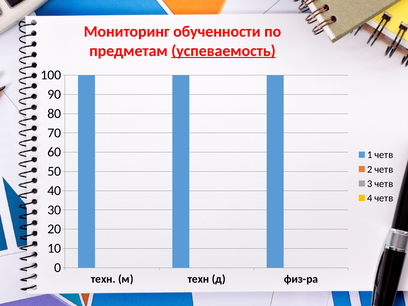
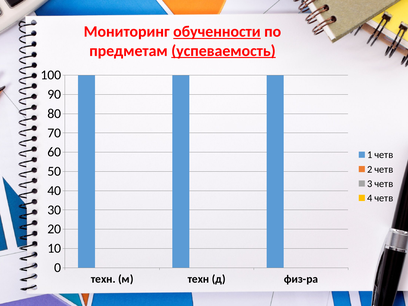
обученности underline: none -> present (217, 32)
